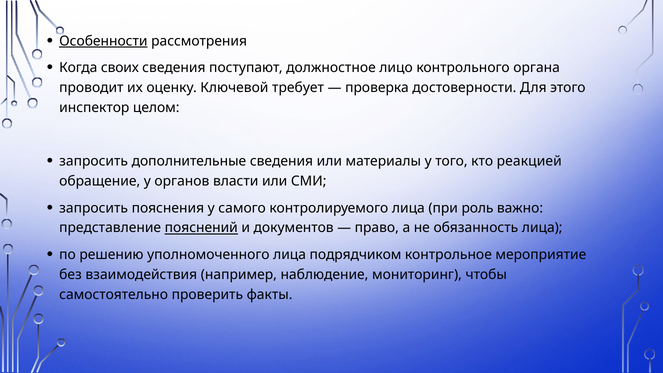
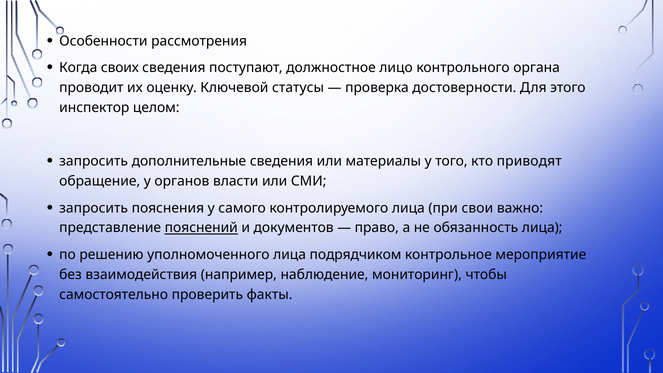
Особенности underline: present -> none (103, 41)
требует: требует -> статусы (298, 88)
реакцией: реакцией -> приводят (529, 161)
роль: роль -> свои (477, 208)
